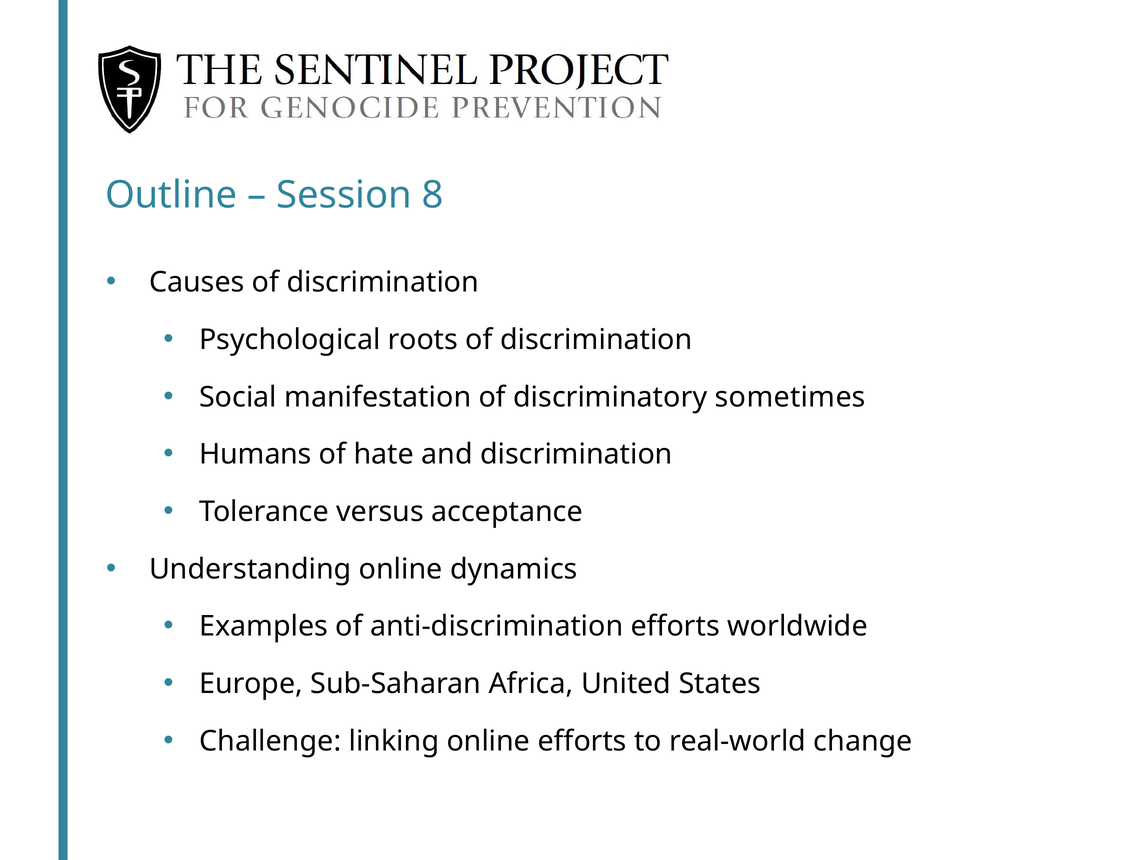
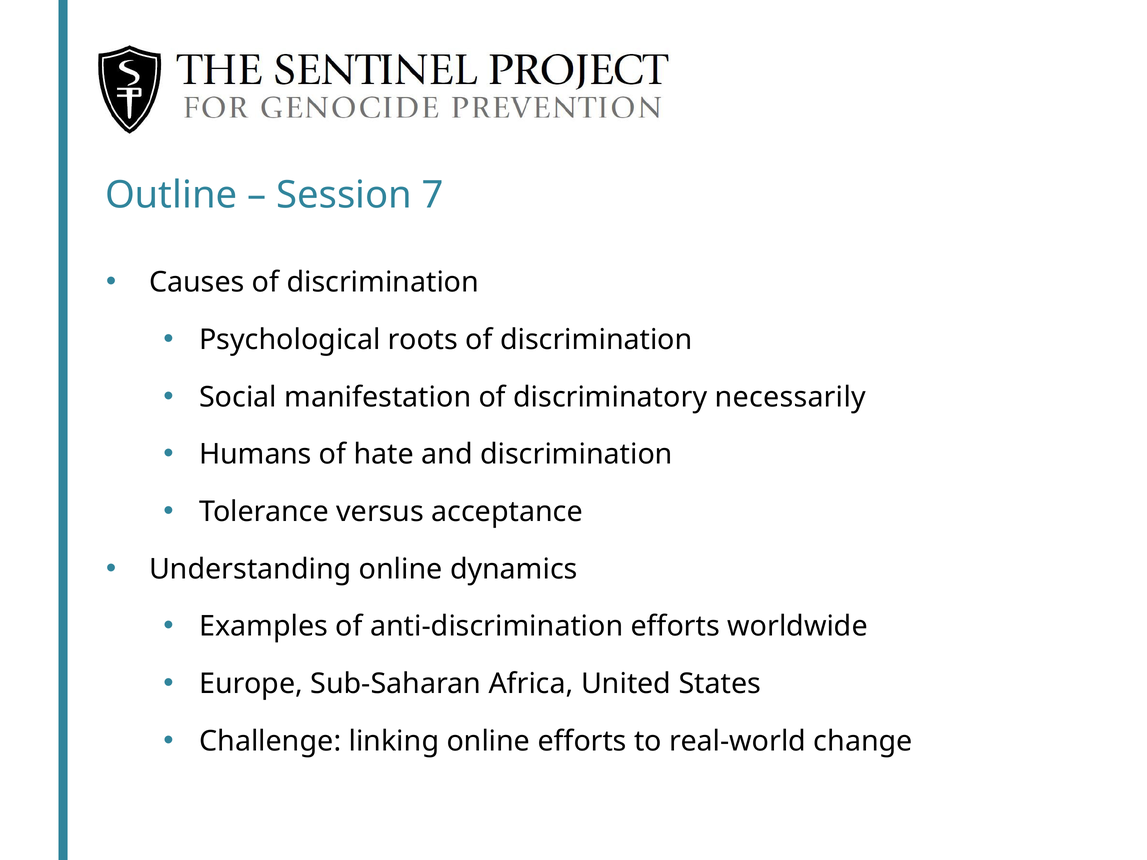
8: 8 -> 7 (433, 195)
sometimes: sometimes -> necessarily (790, 397)
